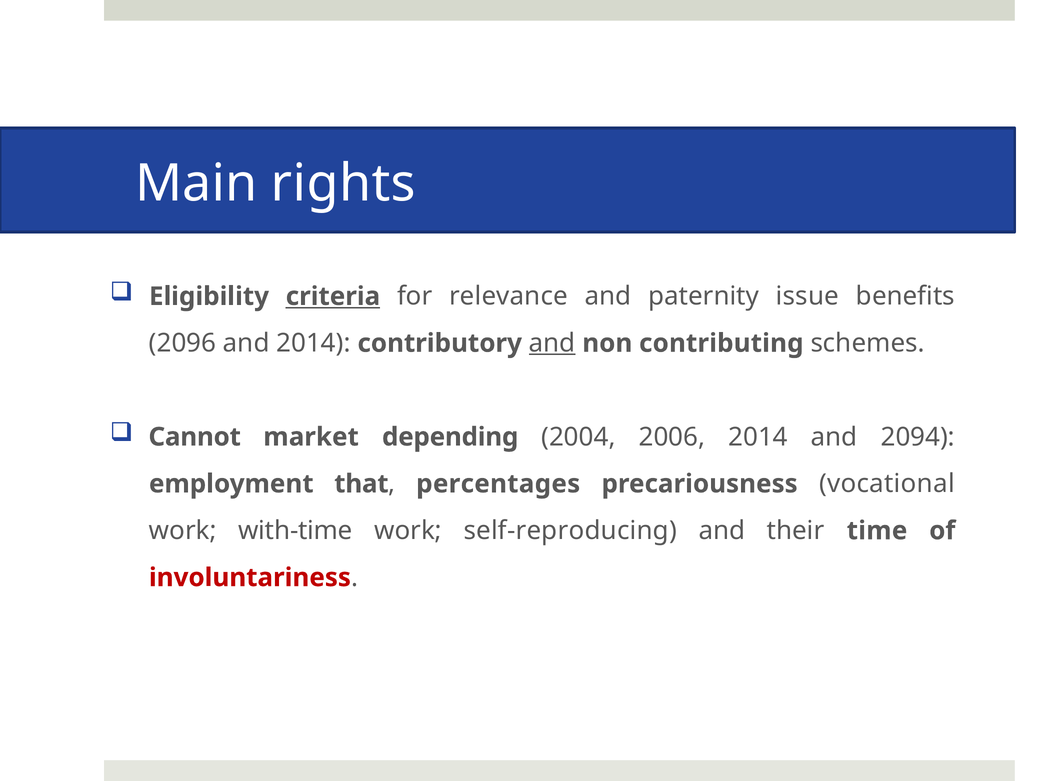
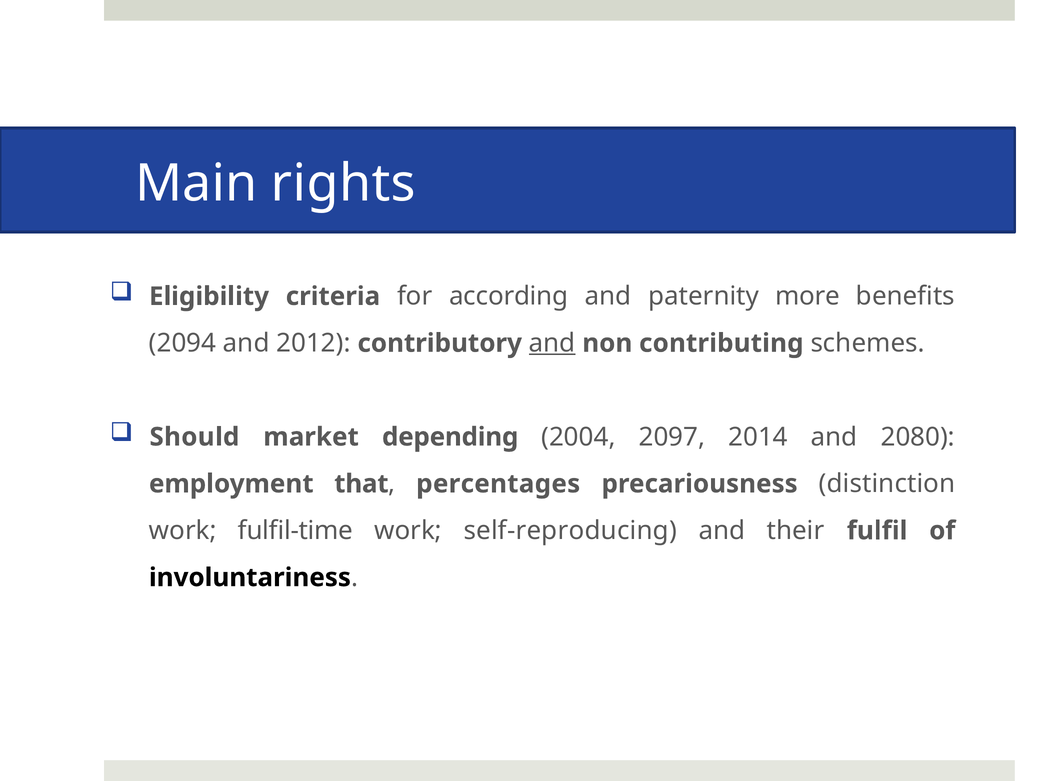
criteria underline: present -> none (333, 296)
relevance: relevance -> according (509, 296)
issue: issue -> more (808, 296)
2096: 2096 -> 2094 (183, 343)
and 2014: 2014 -> 2012 (313, 343)
Cannot: Cannot -> Should (194, 437)
2006: 2006 -> 2097 (672, 437)
2094: 2094 -> 2080 (918, 437)
vocational: vocational -> distinction (887, 484)
with-time: with-time -> fulfil-time (295, 531)
time: time -> fulfil (877, 531)
involuntariness colour: red -> black (250, 577)
